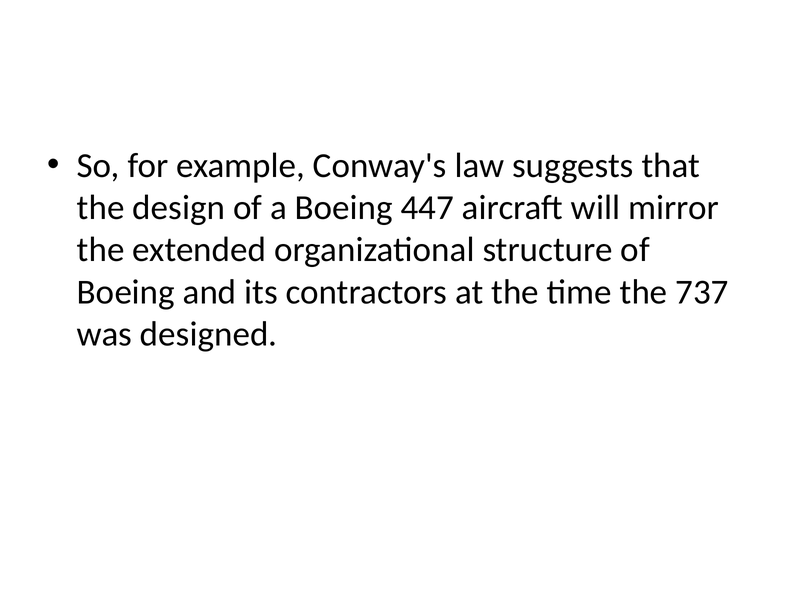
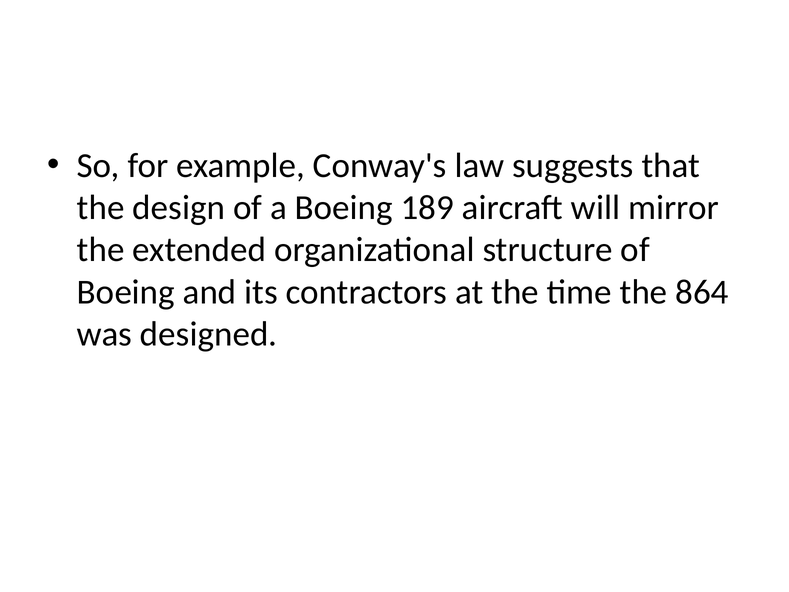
447: 447 -> 189 (427, 208)
737: 737 -> 864 (702, 292)
